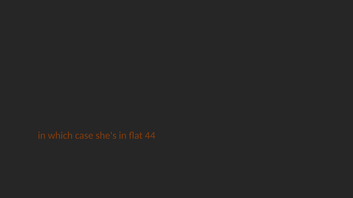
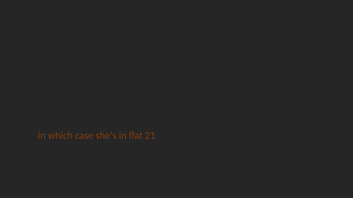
44: 44 -> 21 (150, 136)
